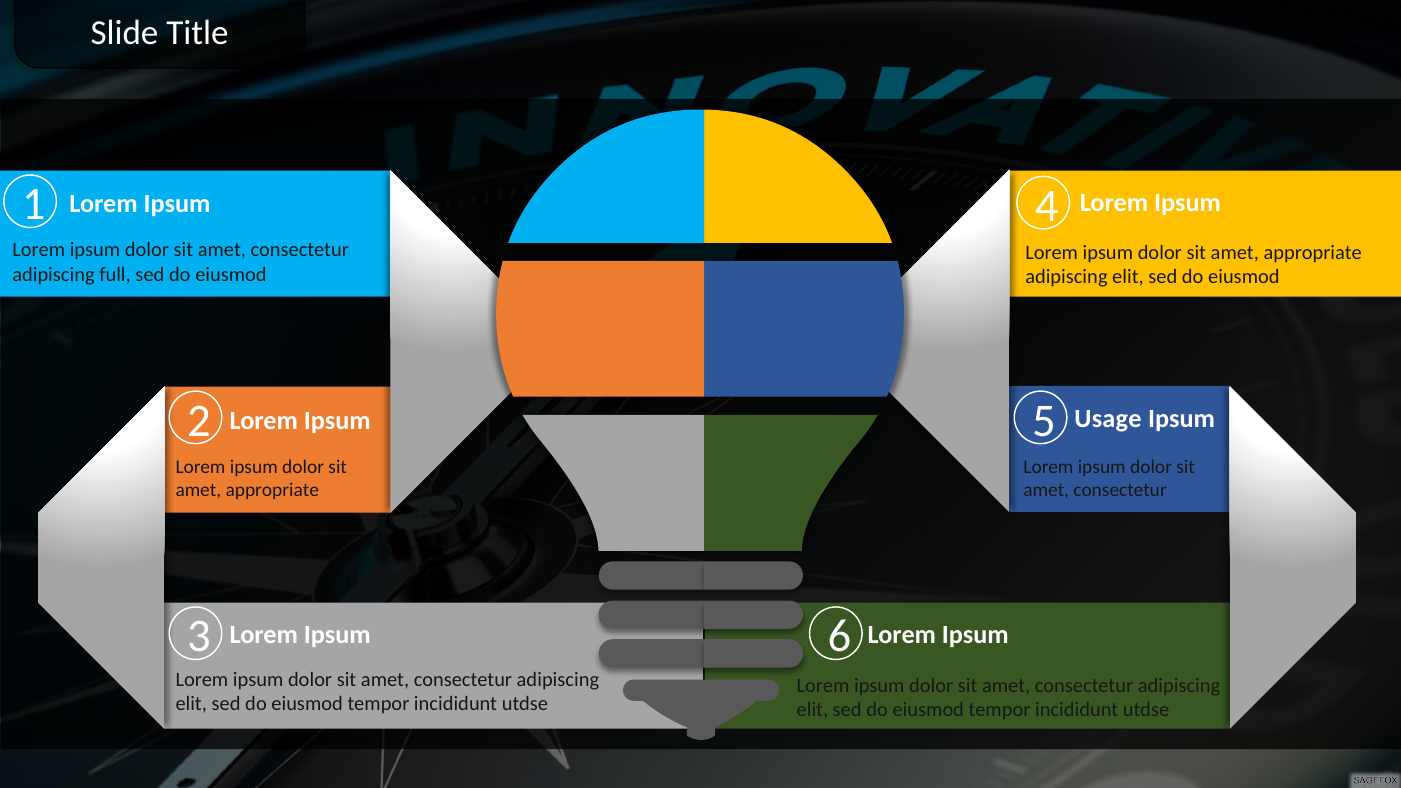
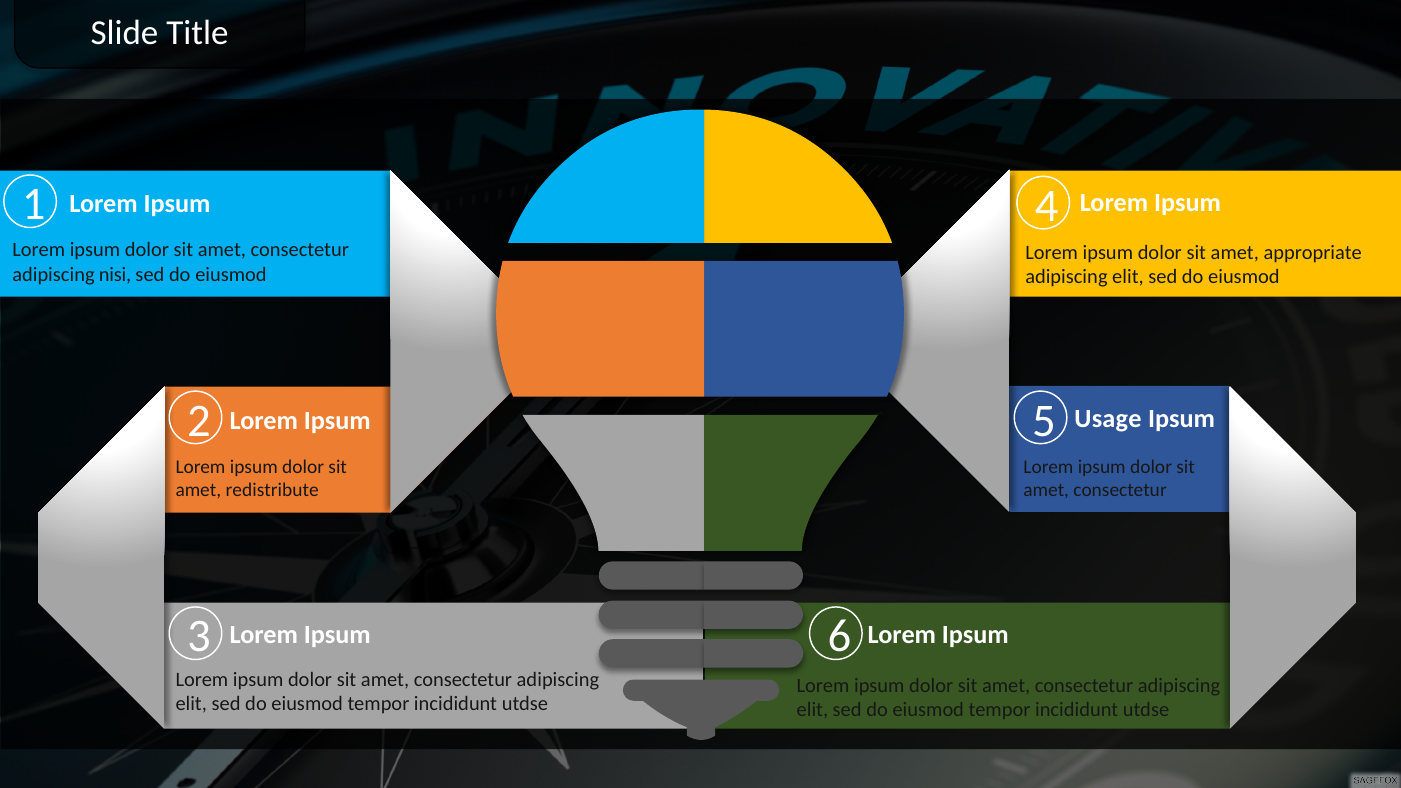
full: full -> nisi (115, 274)
appropriate: appropriate -> redistribute (272, 490)
